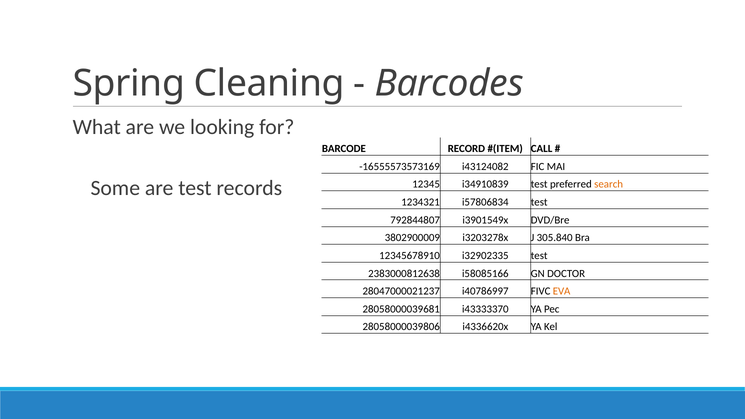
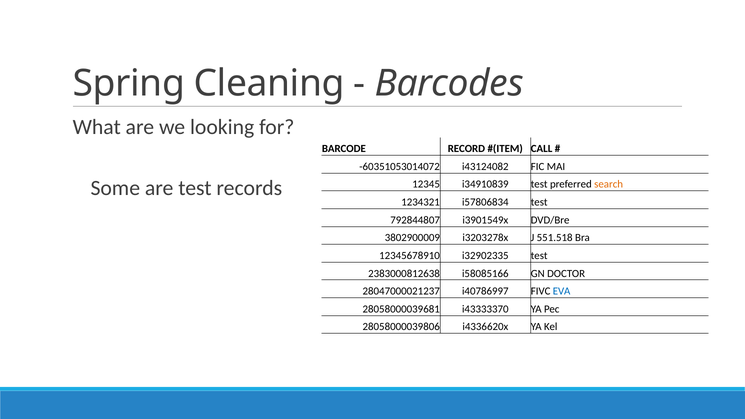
-16555573573169: -16555573573169 -> -60351053014072 (400, 167)
305.840: 305.840 -> 551.518 (555, 238)
EVA colour: orange -> blue (562, 291)
